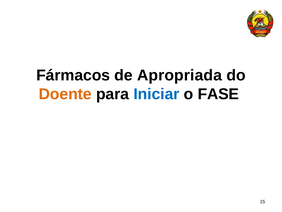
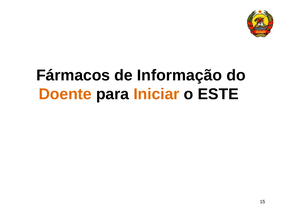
Apropriada: Apropriada -> Informação (180, 75)
Iniciar colour: blue -> orange (156, 94)
FASE: FASE -> ESTE (218, 94)
